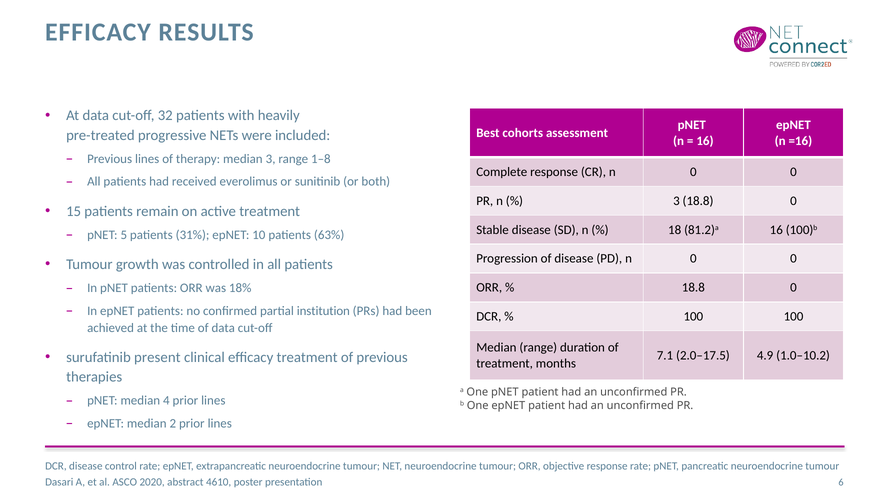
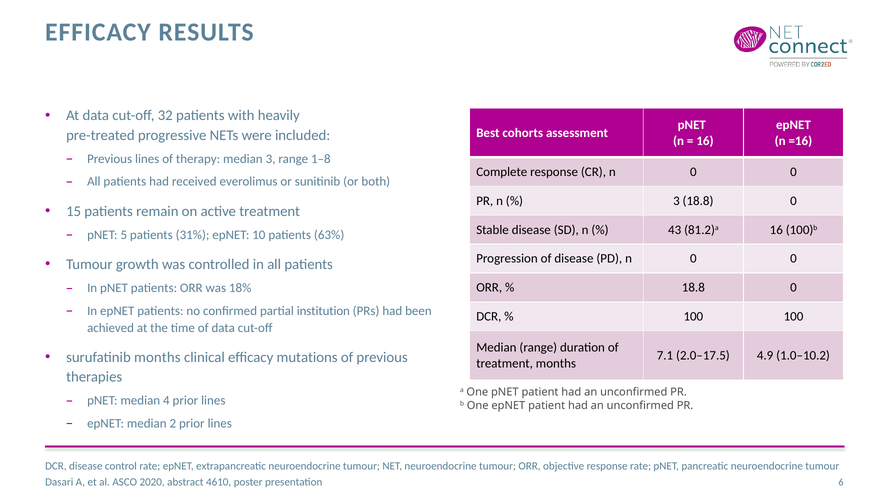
18: 18 -> 43 (675, 230)
surufatinib present: present -> months (157, 357)
efficacy treatment: treatment -> mutations (307, 357)
